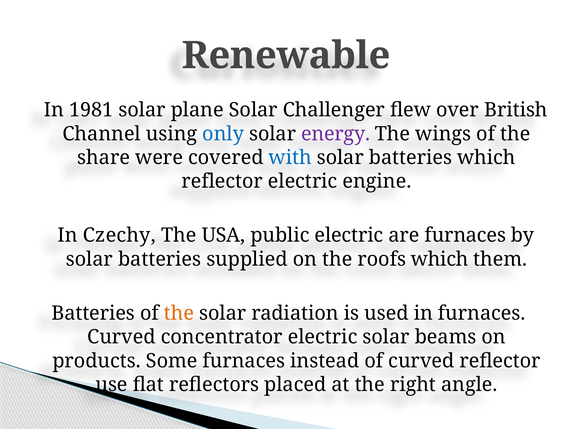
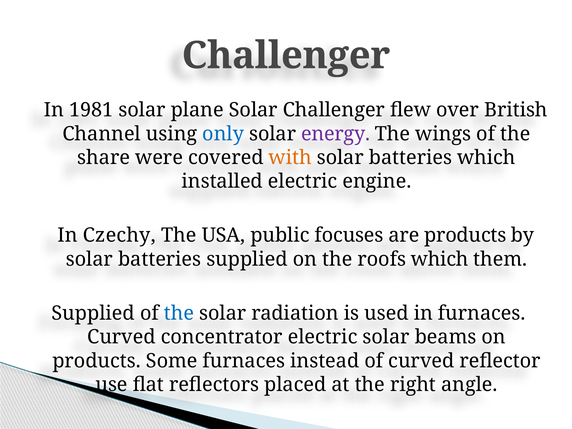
Renewable: Renewable -> Challenger (286, 56)
with colour: blue -> orange (290, 158)
reflector: reflector -> installed (222, 181)
public electric: electric -> focuses (349, 235)
are furnaces: furnaces -> products (465, 235)
Batteries: Batteries -> Supplied (93, 313)
the colour: orange -> blue (179, 313)
